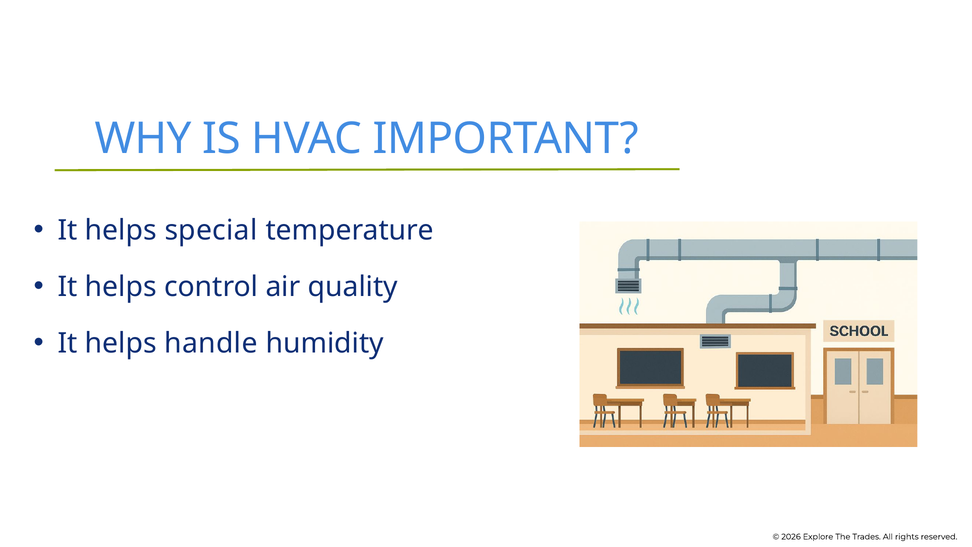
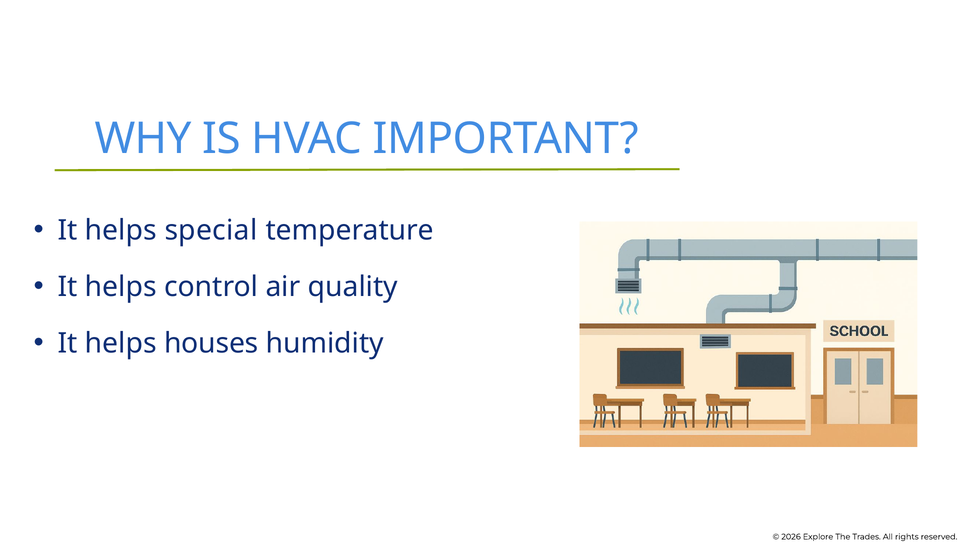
handle: handle -> houses (211, 343)
